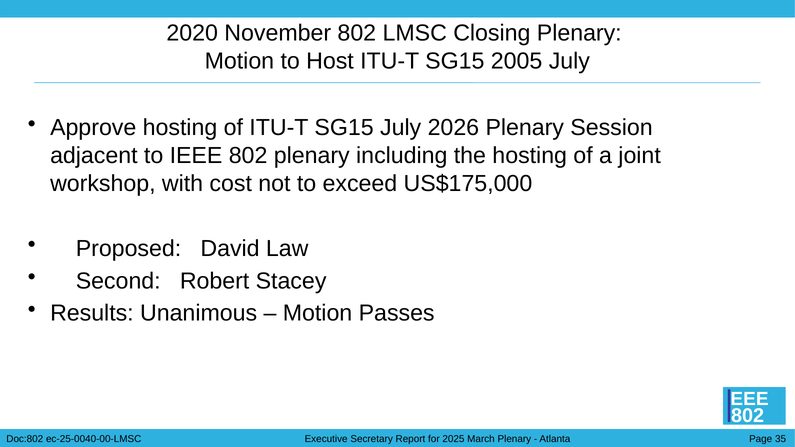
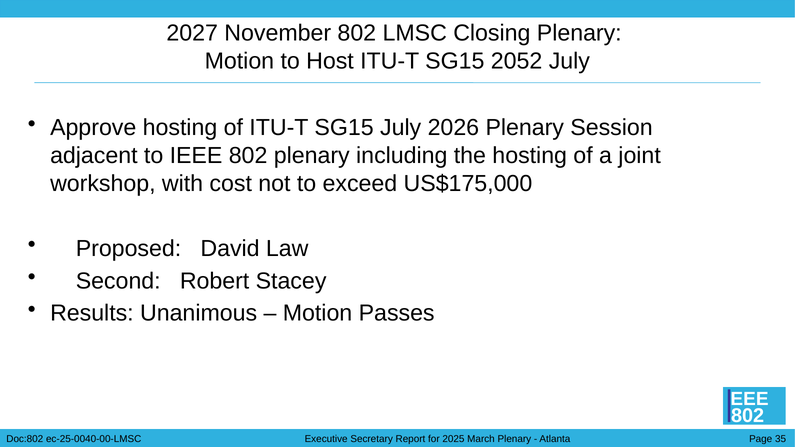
2020: 2020 -> 2027 (192, 33)
2005: 2005 -> 2052 (517, 61)
